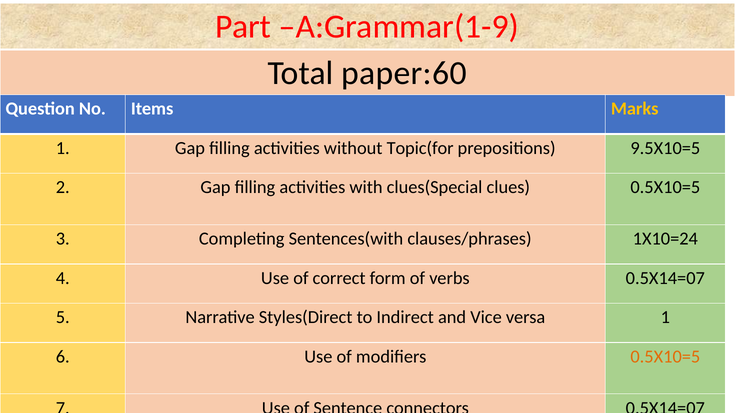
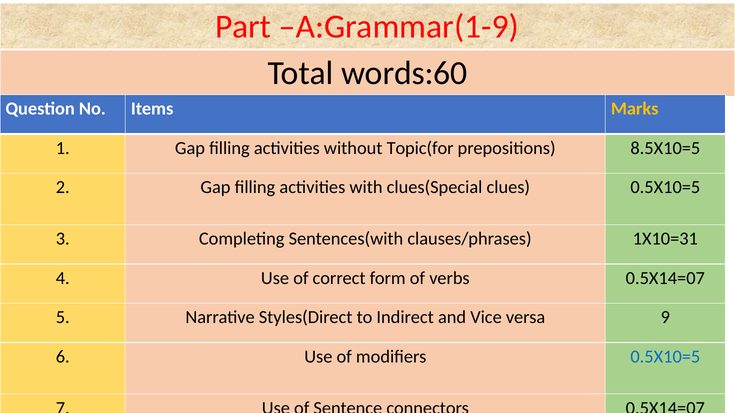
paper:60: paper:60 -> words:60 (404, 73)
9.5X10=5: 9.5X10=5 -> 8.5X10=5 (665, 148)
1X10=24: 1X10=24 -> 1X10=31 (665, 239)
versa 1: 1 -> 9 (665, 318)
0.5X10=5 colour: orange -> blue (665, 357)
